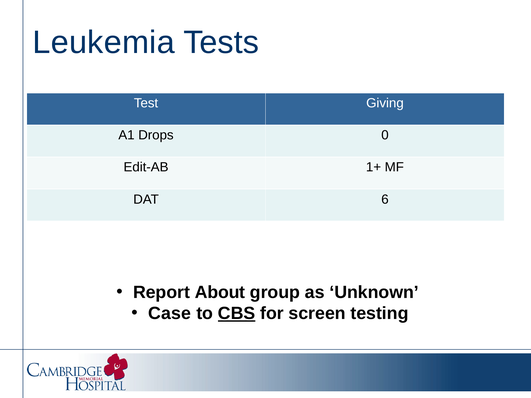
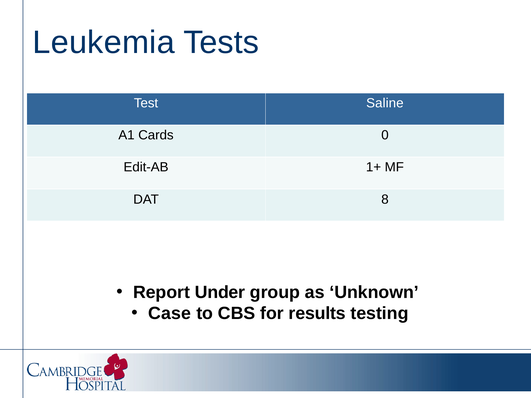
Giving: Giving -> Saline (385, 103)
Drops: Drops -> Cards (156, 135)
6: 6 -> 8 (385, 199)
About: About -> Under (220, 292)
CBS underline: present -> none (237, 314)
screen: screen -> results (317, 314)
